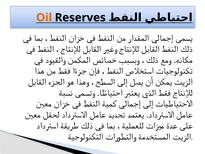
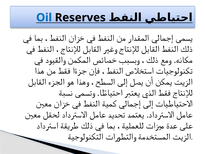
Oil colour: orange -> blue (44, 18)
